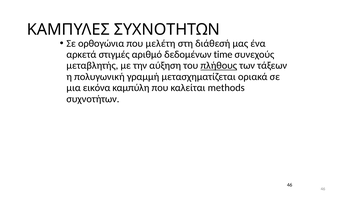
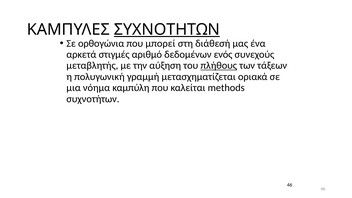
ΣΥΧΝΟΤΗΤΩΝ underline: none -> present (167, 30)
μελέτη: μελέτη -> μπορεί (160, 43)
time: time -> ενός (223, 55)
εικόνα: εικόνα -> νόημα (97, 88)
